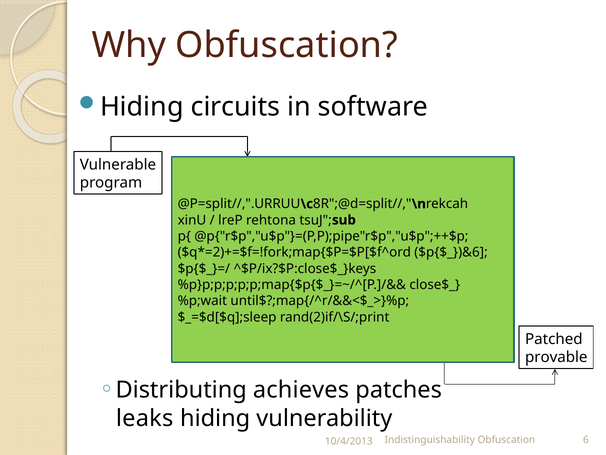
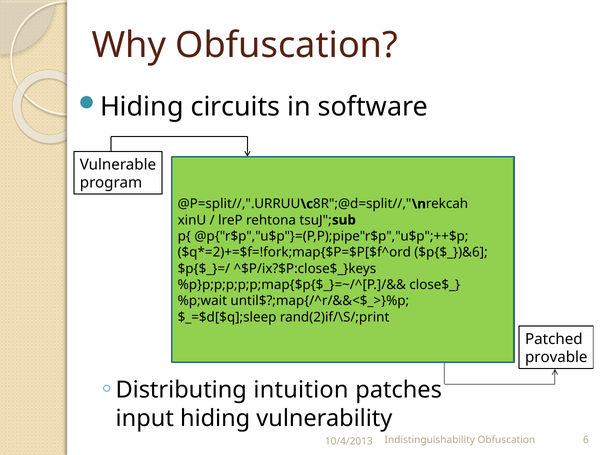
achieves: achieves -> intuition (301, 390)
leaks: leaks -> input (145, 418)
